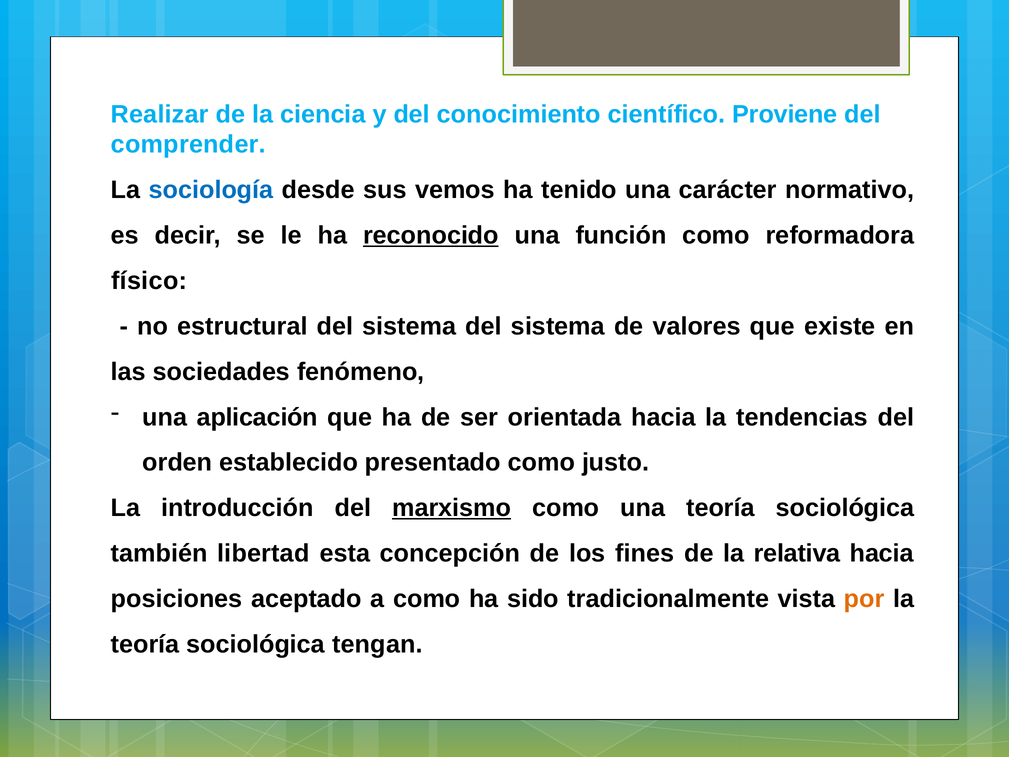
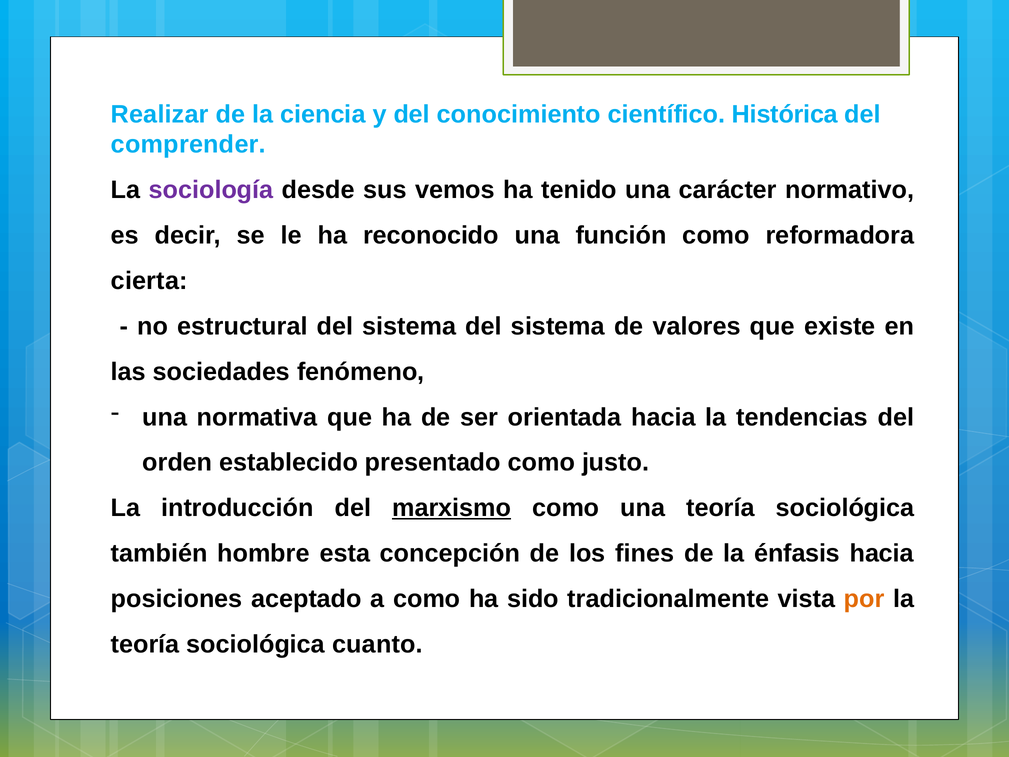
Proviene: Proviene -> Histórica (785, 114)
sociología colour: blue -> purple (211, 190)
reconocido underline: present -> none (431, 235)
físico: físico -> cierta (149, 281)
aplicación: aplicación -> normativa (257, 417)
libertad: libertad -> hombre (263, 553)
relativa: relativa -> énfasis (797, 553)
tengan: tengan -> cuanto (377, 644)
